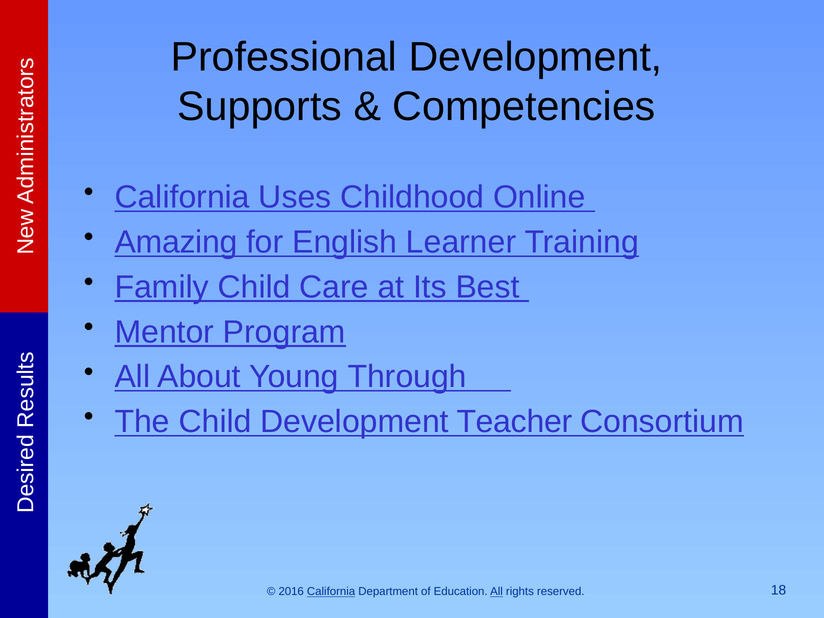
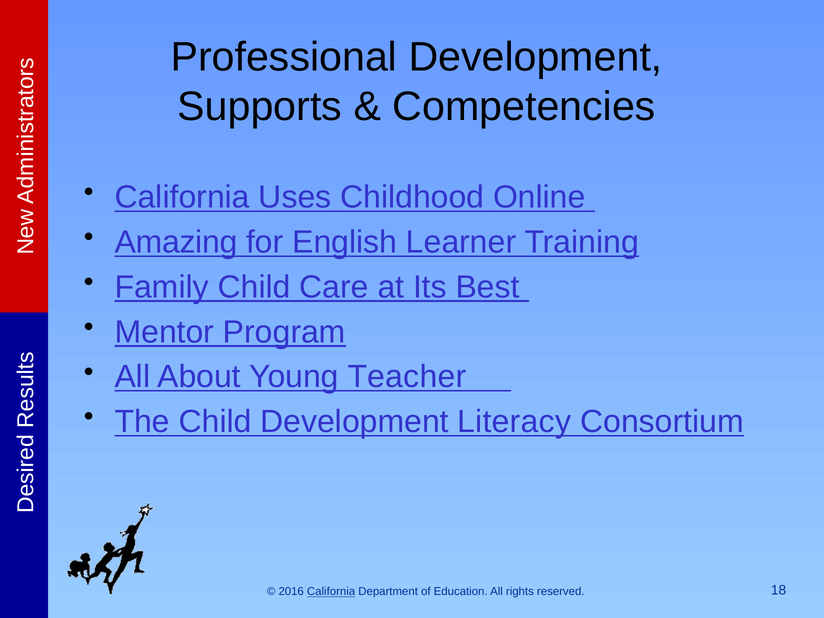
Through: Through -> Teacher (407, 377)
Teacher: Teacher -> Literacy (514, 422)
All underline: present -> none (497, 592)
